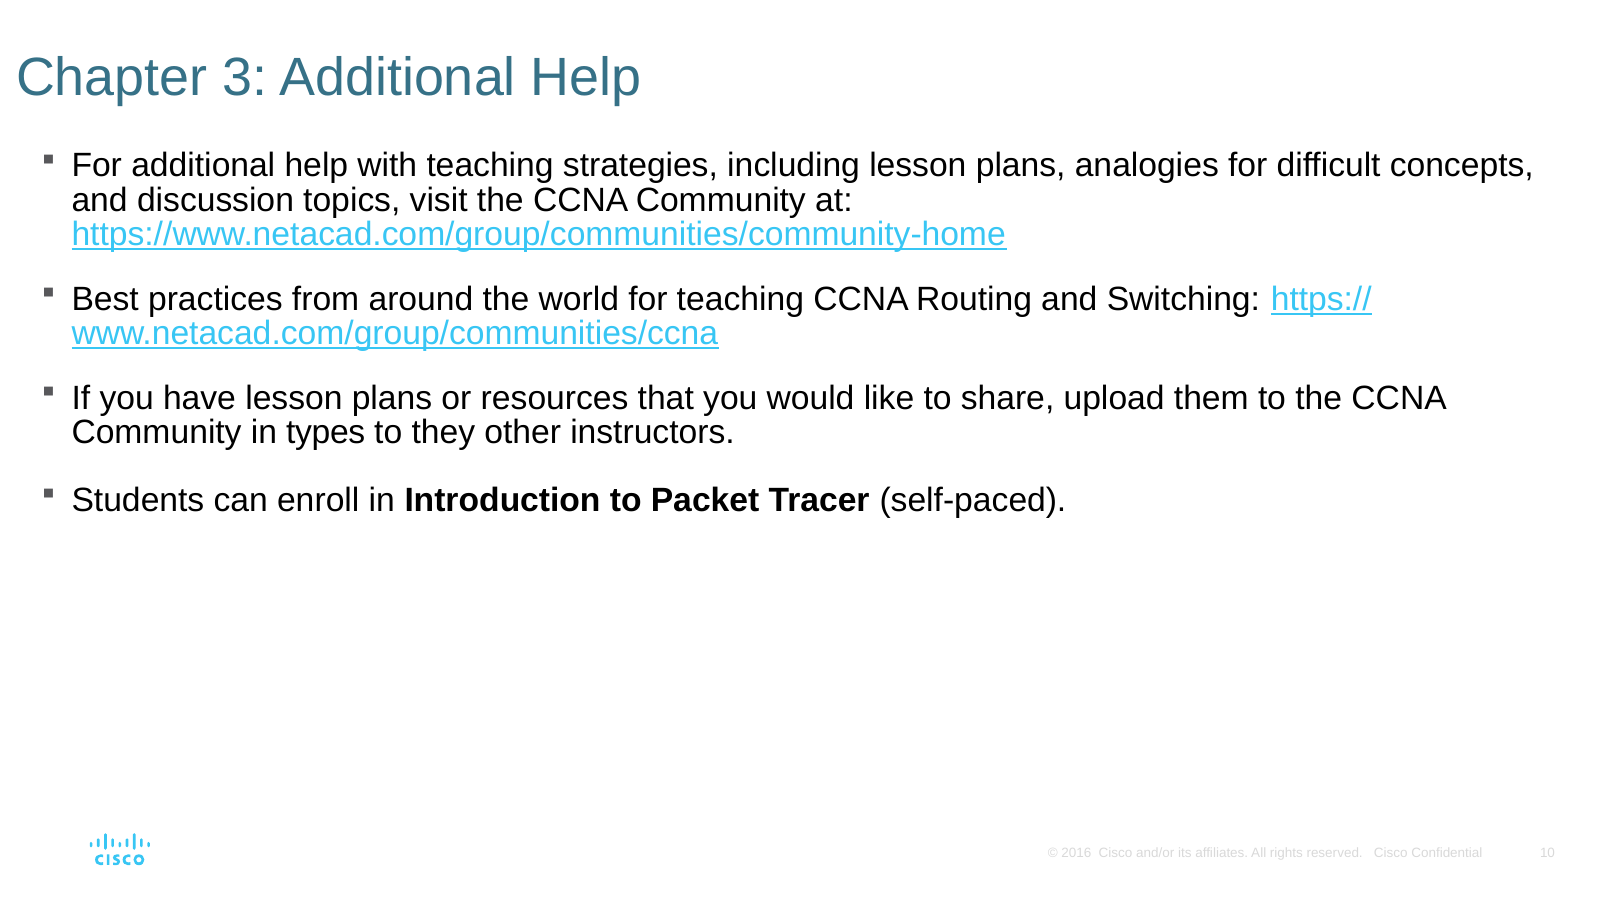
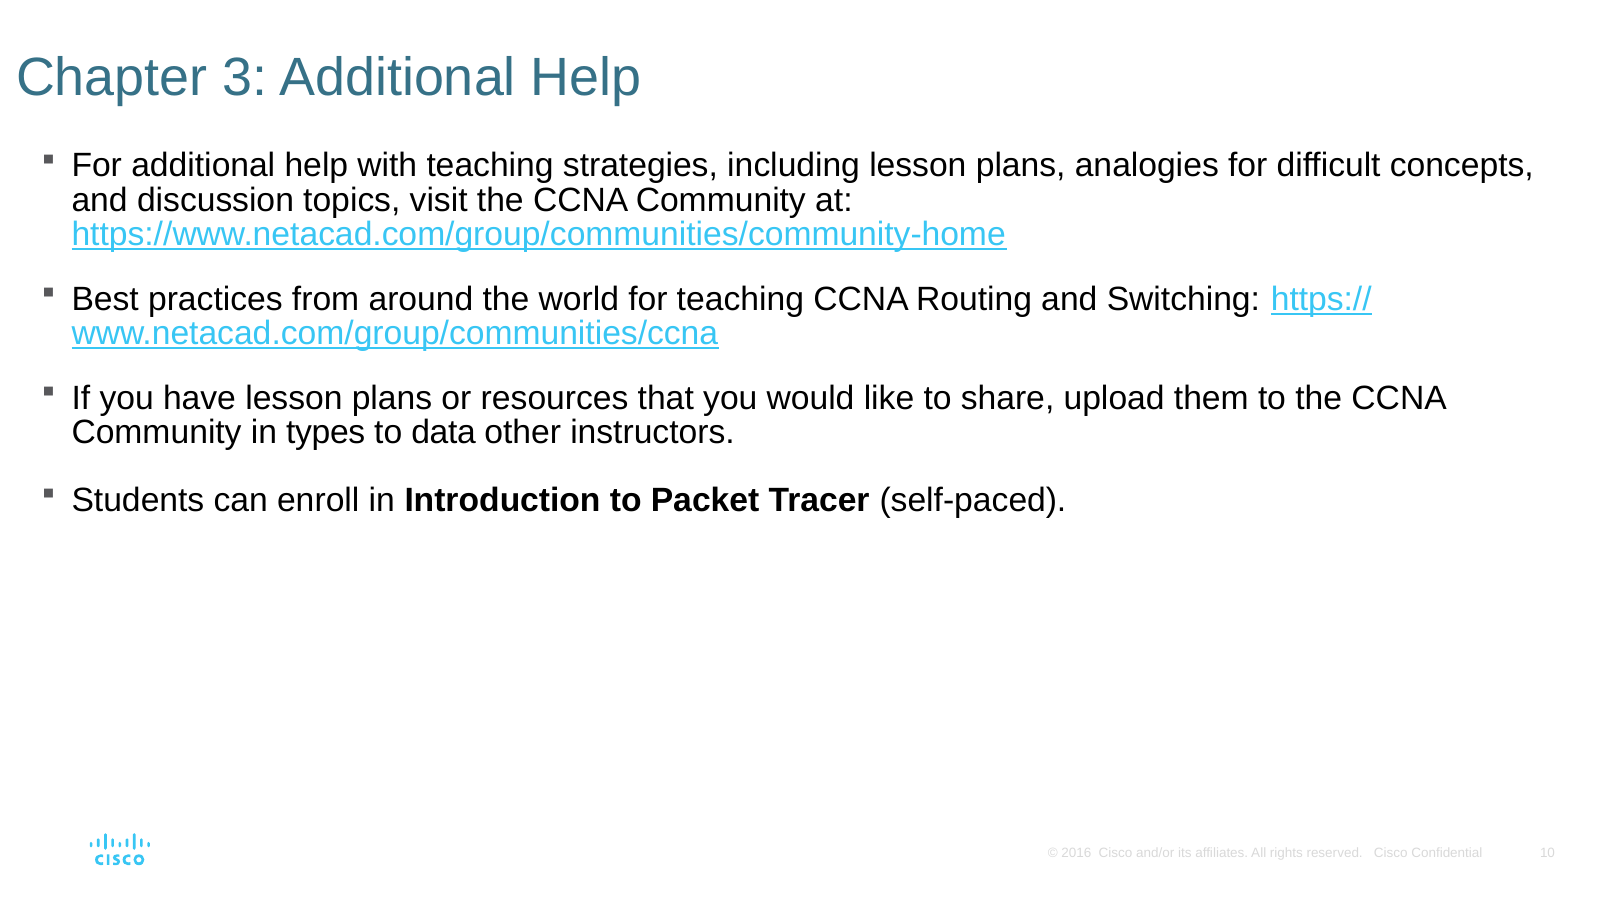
they: they -> data (444, 432)
